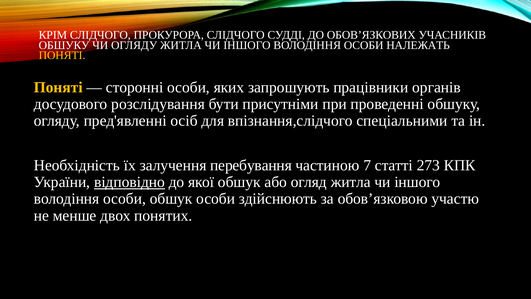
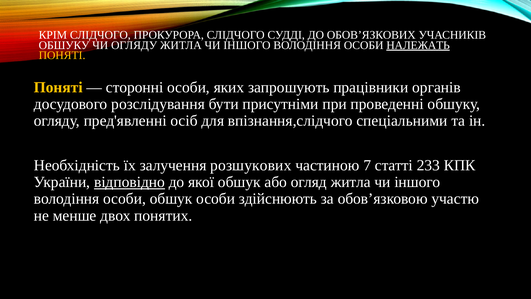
НАЛЕЖАТЬ underline: none -> present (418, 45)
перебування: перебування -> розшукових (251, 165)
273: 273 -> 233 (428, 165)
